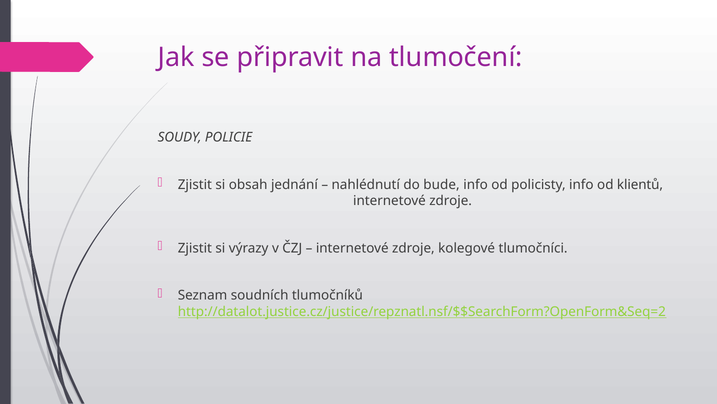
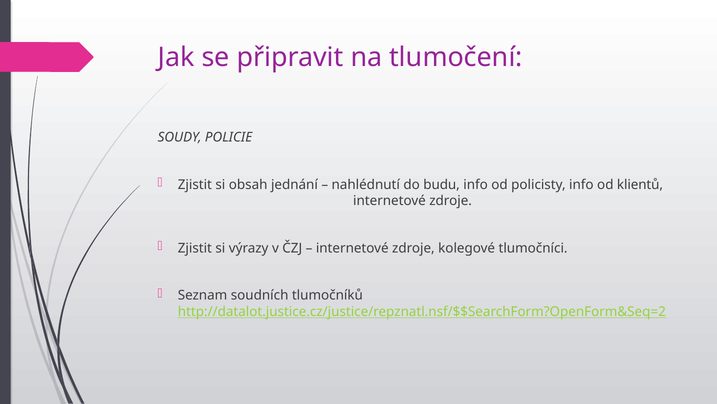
bude: bude -> budu (442, 184)
